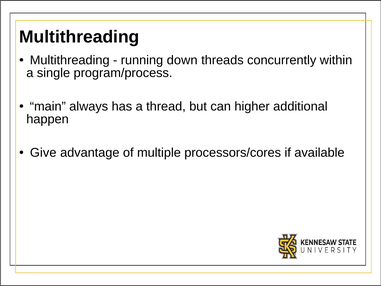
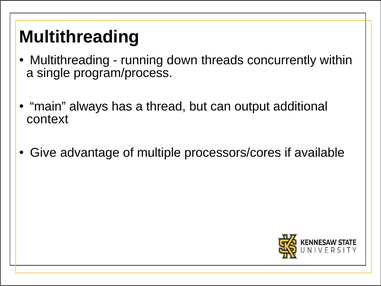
higher: higher -> output (252, 106)
happen: happen -> context (47, 119)
